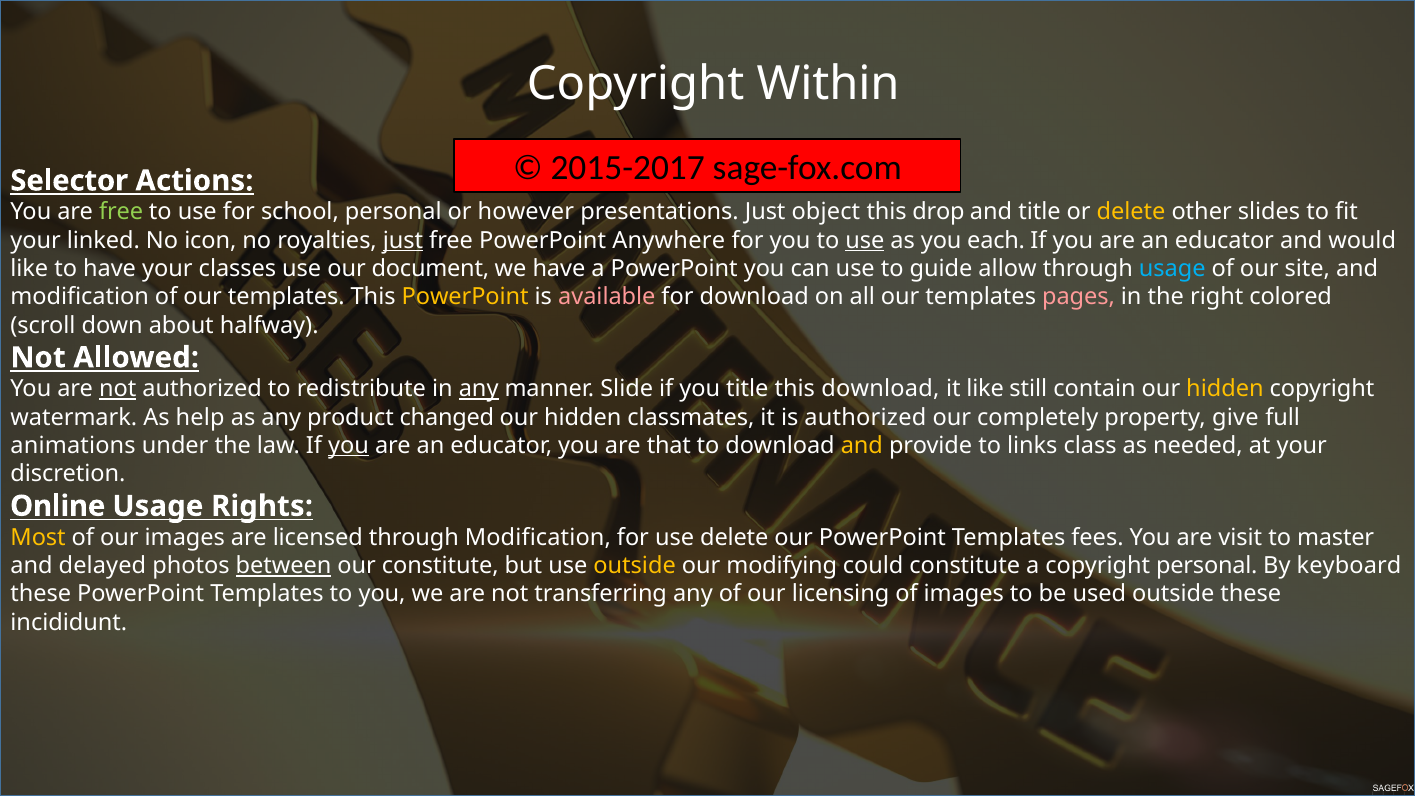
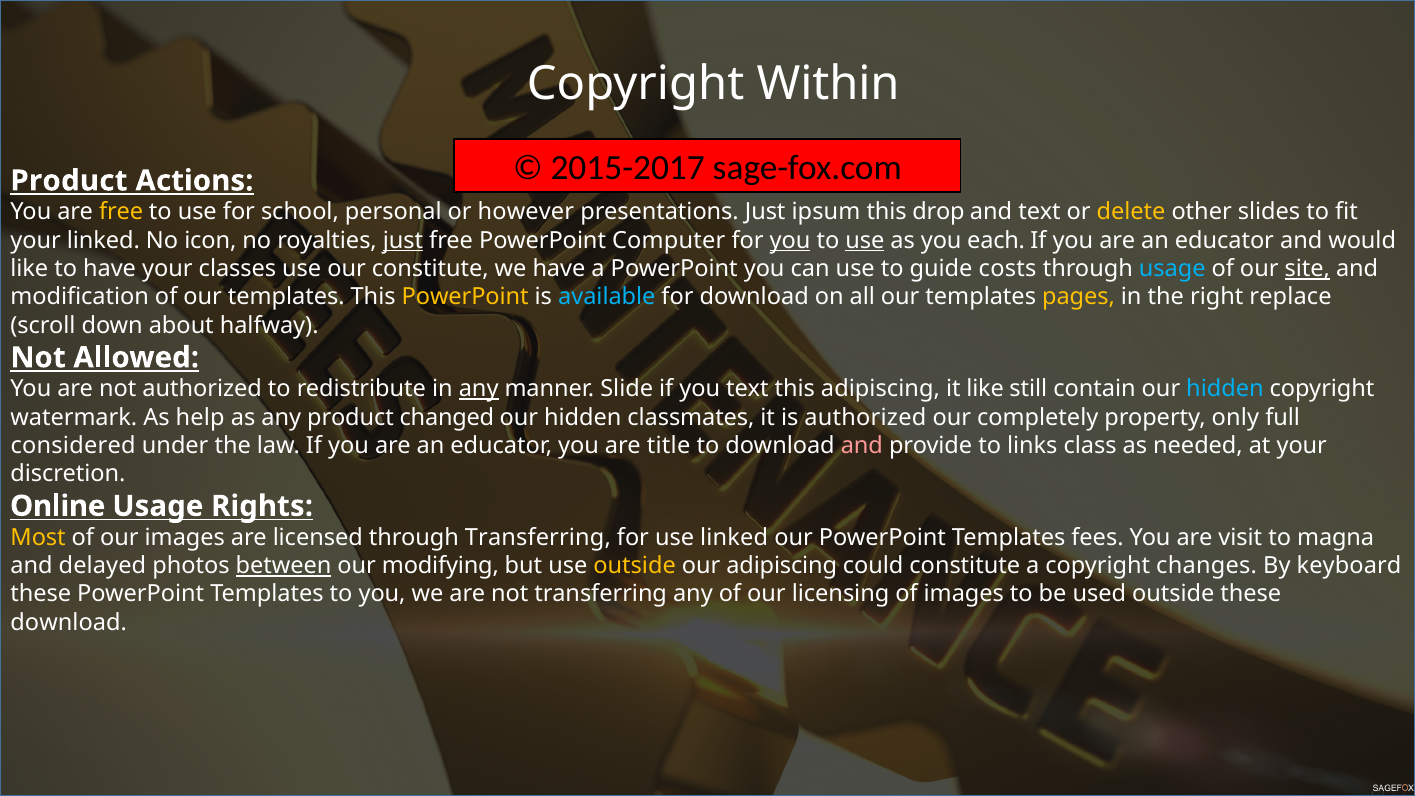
Selector: Selector -> Product (69, 181)
free colour: light green -> yellow (121, 212)
object: object -> ipsum (826, 212)
and title: title -> text (1040, 212)
Anywhere: Anywhere -> Computer (669, 240)
you underline: none -> present (790, 240)
our document: document -> constitute (430, 269)
allow: allow -> costs (1008, 269)
site underline: none -> present (1307, 269)
available colour: pink -> light blue (607, 297)
pages colour: pink -> yellow (1079, 297)
colored: colored -> replace (1291, 297)
not underline: present -> none (118, 389)
you title: title -> text (747, 389)
this download: download -> adipiscing (880, 389)
hidden colour: yellow -> light blue (1225, 389)
give: give -> only (1235, 417)
animations: animations -> considered (73, 446)
you underline: present -> none (348, 446)
that: that -> title (669, 446)
and colour: yellow -> pink (862, 446)
through Modification: Modification -> Transferring (538, 538)
use delete: delete -> linked (734, 538)
master: master -> magna (1336, 538)
our constitute: constitute -> modifying (440, 566)
our modifying: modifying -> adipiscing (782, 566)
copyright personal: personal -> changes (1207, 566)
incididunt: incididunt -> download (69, 622)
